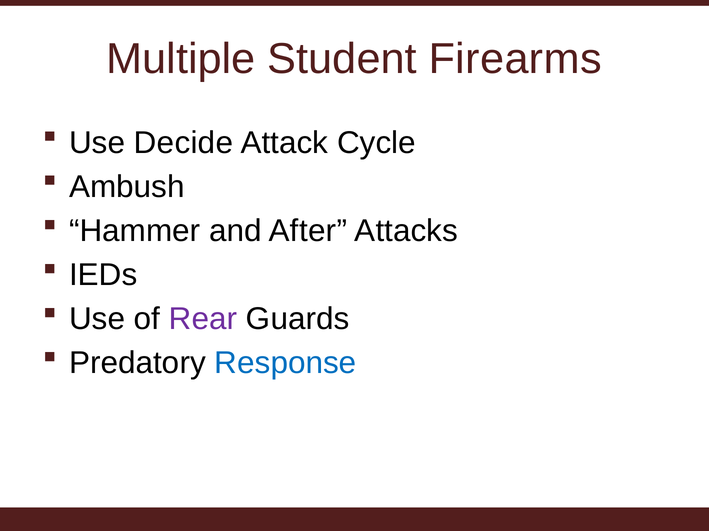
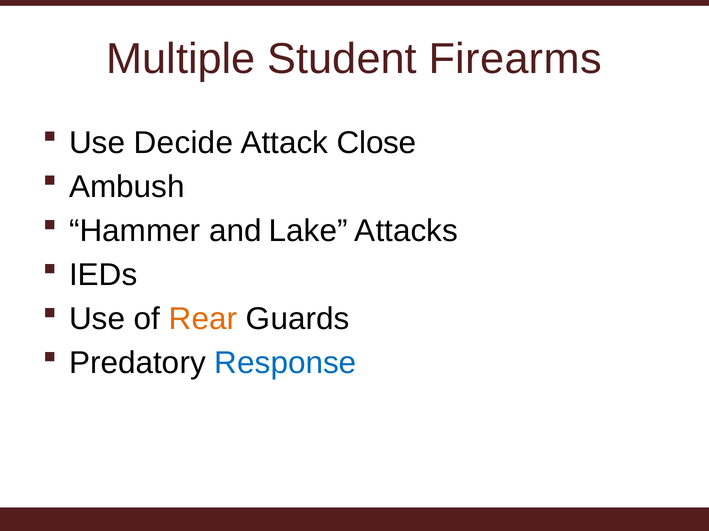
Cycle: Cycle -> Close (377, 143)
After: After -> Lake (308, 231)
Rear colour: purple -> orange (203, 319)
